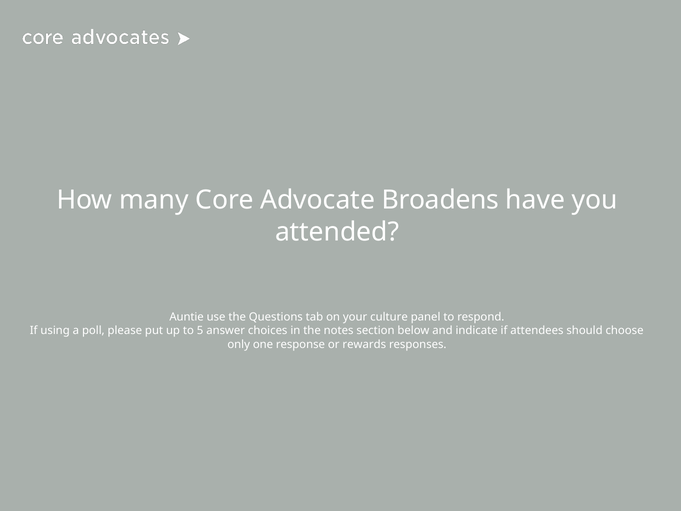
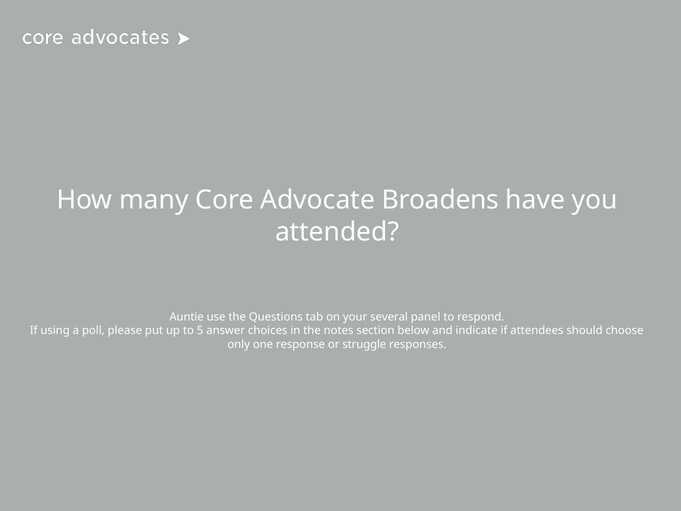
culture: culture -> several (389, 317)
rewards: rewards -> struggle (364, 344)
